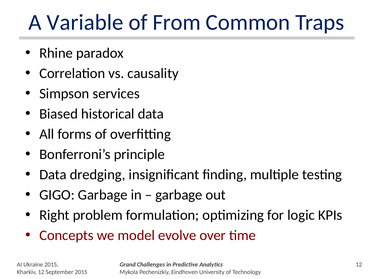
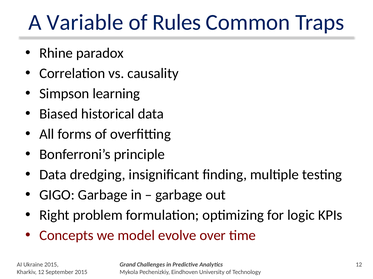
From: From -> Rules (177, 22)
services: services -> learning (116, 94)
